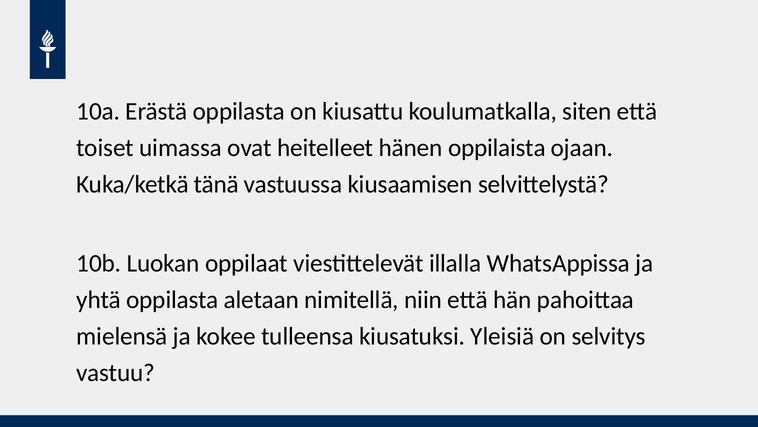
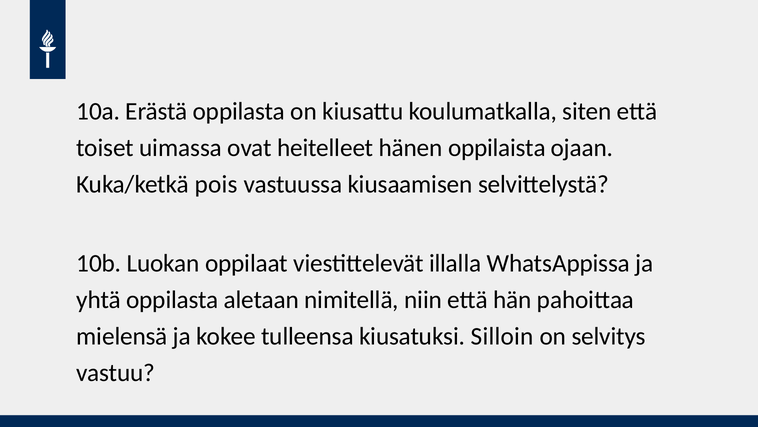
tänä: tänä -> pois (216, 184)
Yleisiä: Yleisiä -> Silloin (502, 336)
